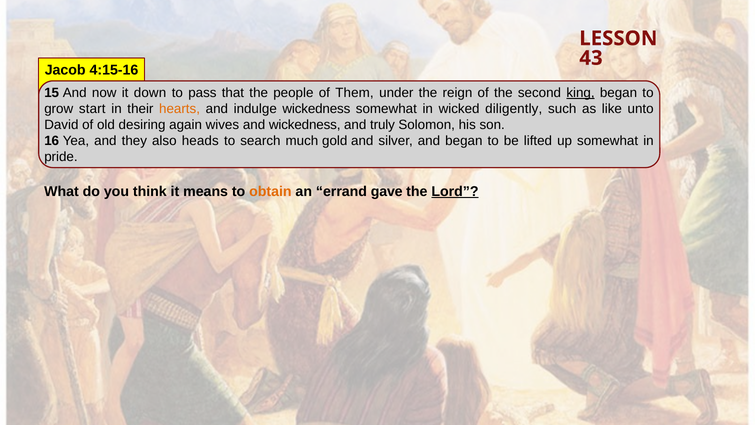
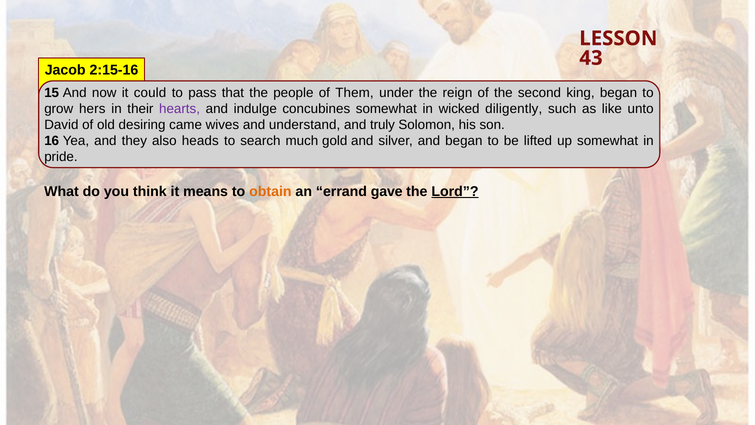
4:15-16: 4:15-16 -> 2:15-16 (114, 70)
down: down -> could (150, 93)
king underline: present -> none (581, 93)
start: start -> hers (92, 109)
hearts colour: orange -> purple (180, 109)
indulge wickedness: wickedness -> concubines (316, 109)
again: again -> came (186, 125)
and wickedness: wickedness -> understand (305, 125)
